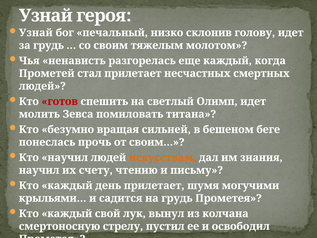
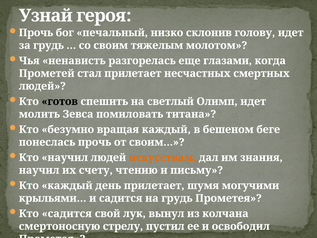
Узнай: Узнай -> Прочь (36, 33)
еще каждый: каждый -> глазами (228, 61)
готов colour: red -> black (60, 101)
вращая сильней: сильней -> каждый (166, 129)
каждый: каждый -> садится (67, 213)
